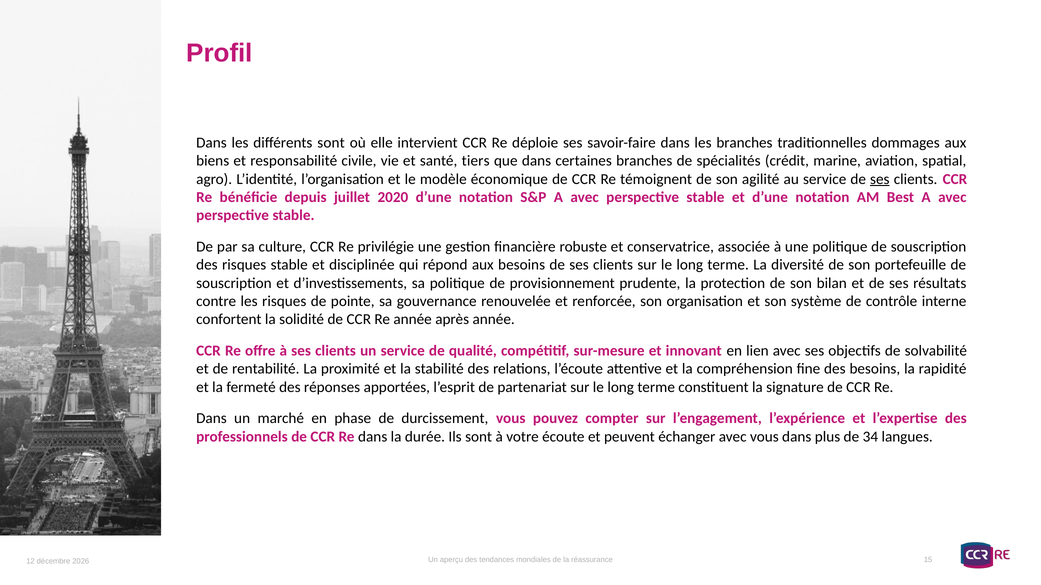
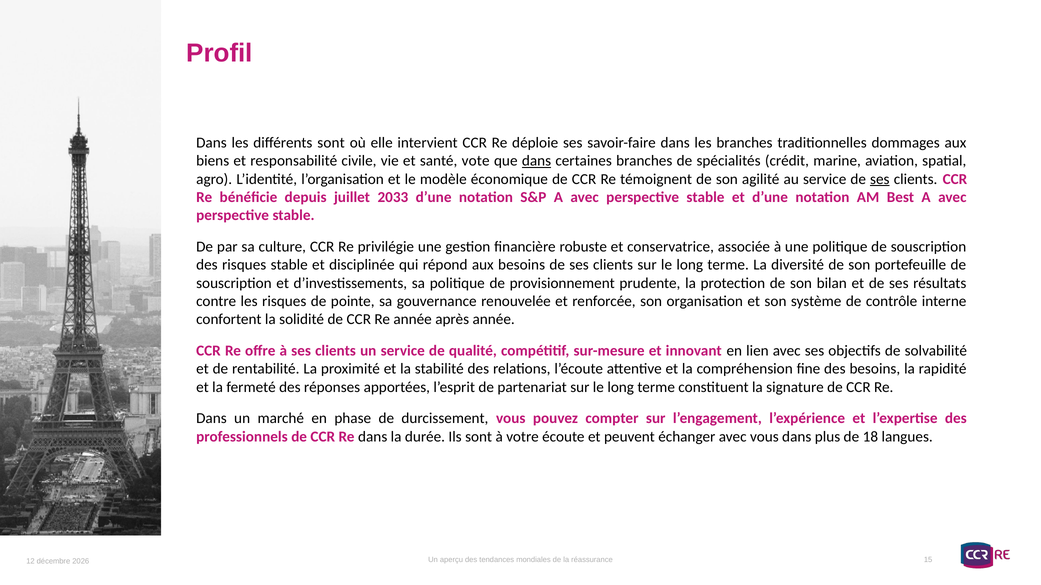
tiers: tiers -> vote (476, 161)
dans underline: none -> present (537, 161)
2020: 2020 -> 2033 (393, 197)
34: 34 -> 18 (870, 437)
